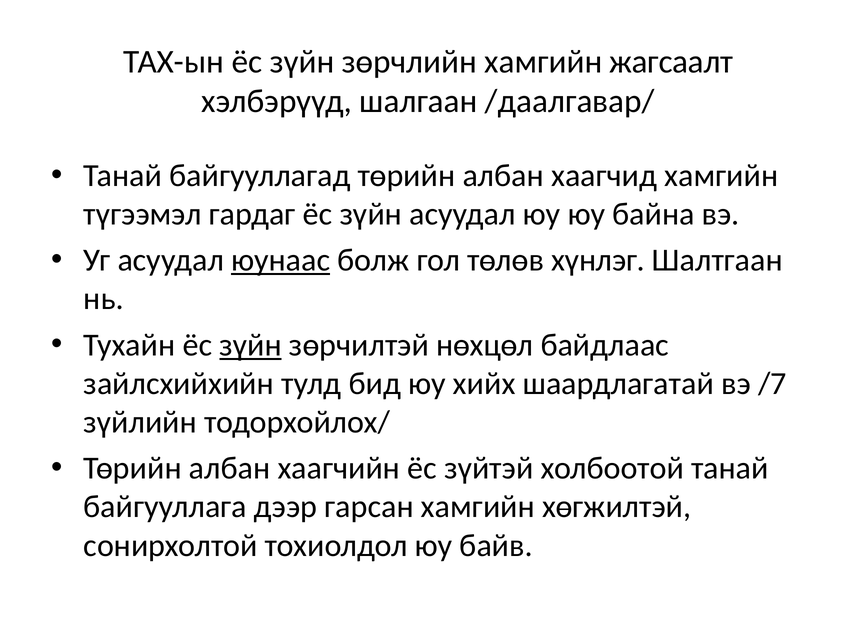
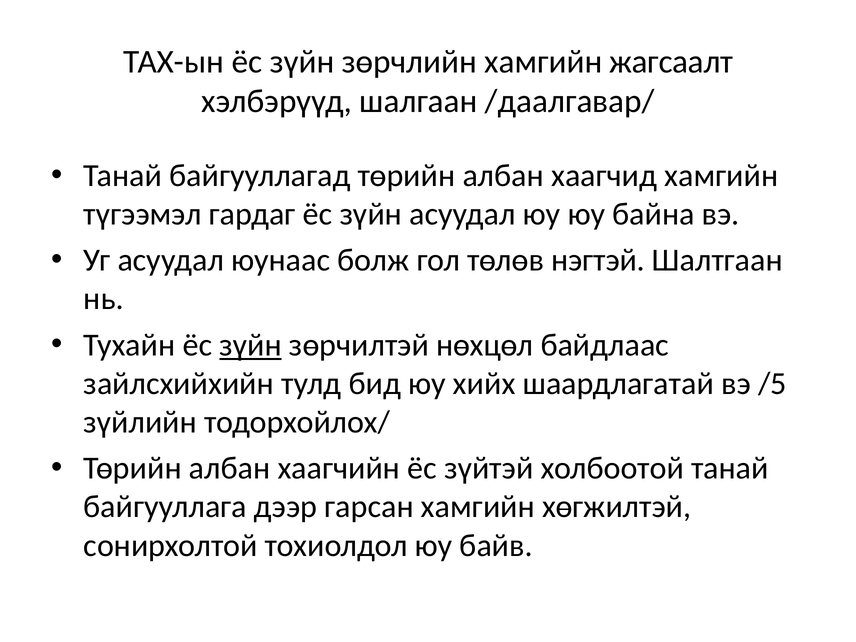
юунаас underline: present -> none (281, 260)
хүнлэг: хүнлэг -> нэгтэй (598, 260)
/7: /7 -> /5 (772, 384)
